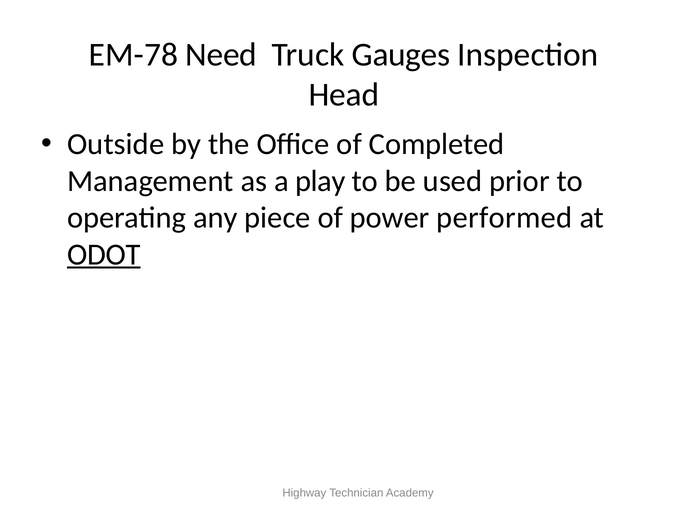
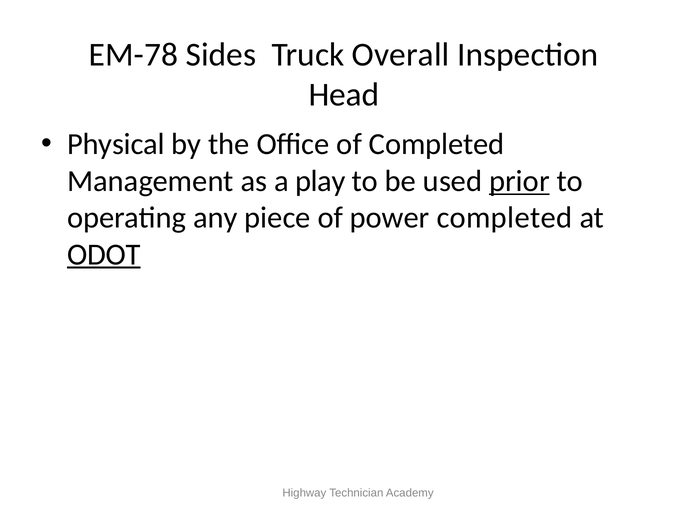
Need: Need -> Sides (221, 55)
Gauges: Gauges -> Overall (401, 55)
Outside: Outside -> Physical (116, 144)
prior underline: none -> present (519, 181)
power performed: performed -> completed (504, 218)
